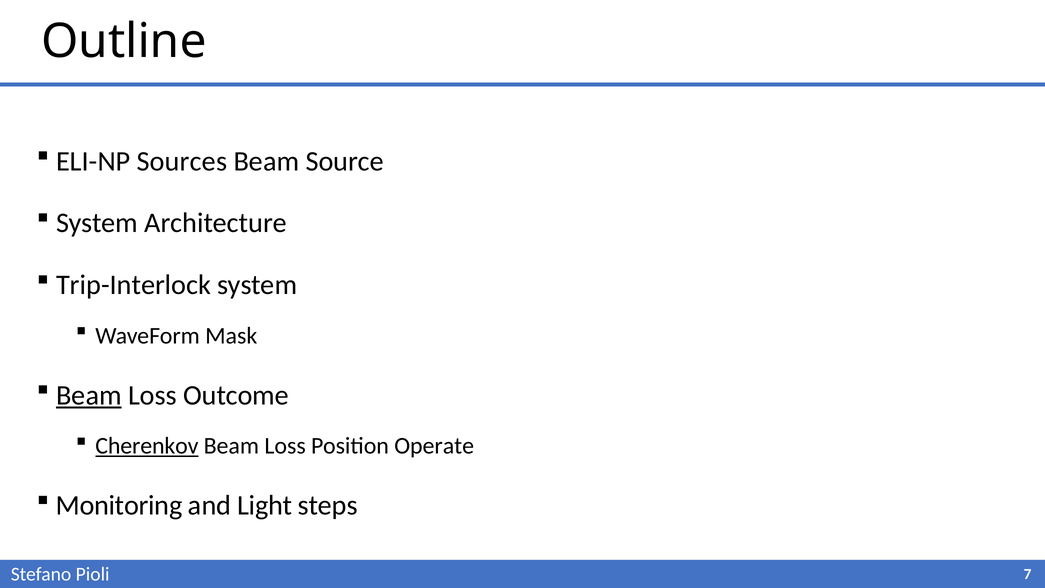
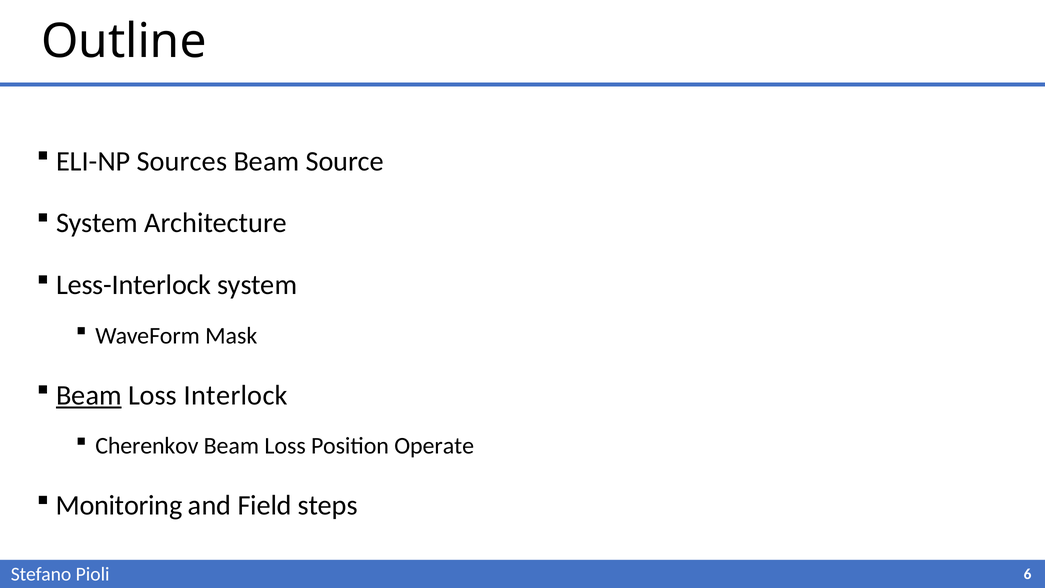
Trip-Interlock: Trip-Interlock -> Less-Interlock (134, 285)
Outcome: Outcome -> Interlock (236, 395)
Cherenkov underline: present -> none (147, 446)
Light: Light -> Field (265, 505)
7: 7 -> 6 (1028, 574)
